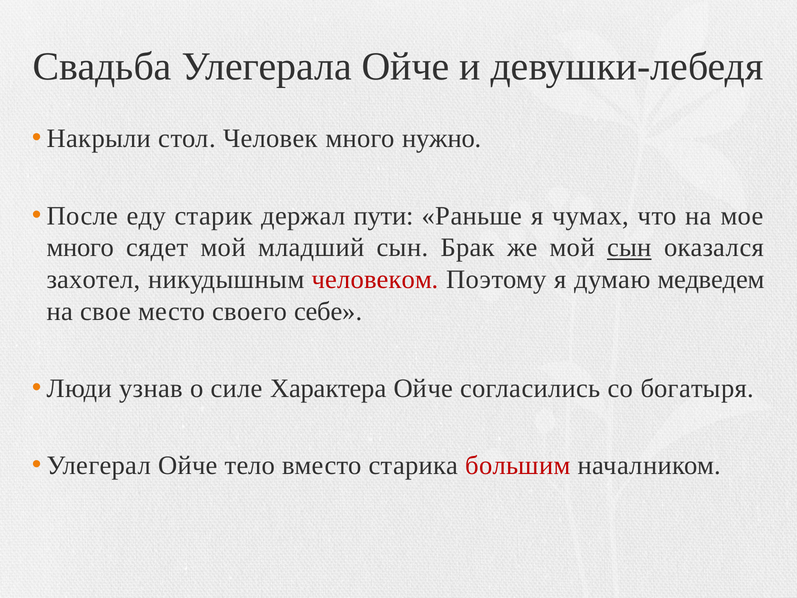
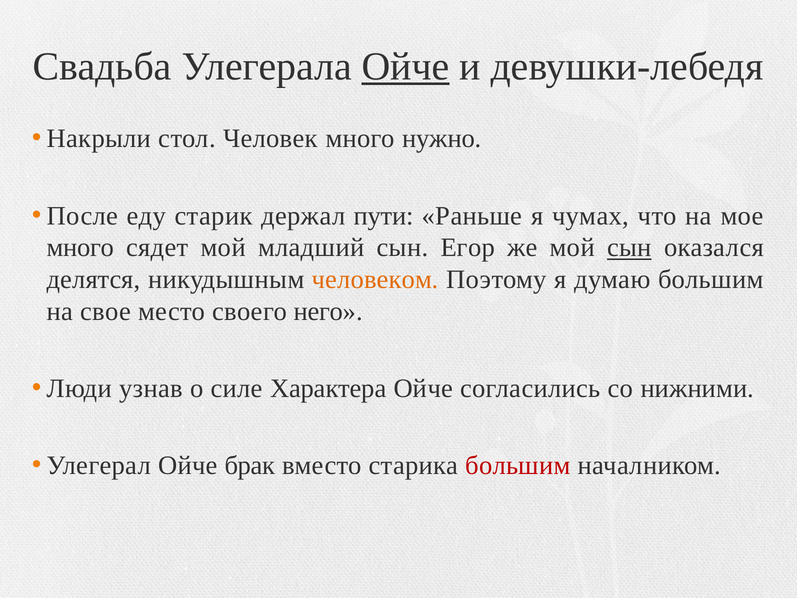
Ойче underline: none -> present (405, 67)
Брак: Брак -> Егор (468, 248)
захотел: захотел -> делятся (94, 279)
человеком colour: red -> orange (375, 279)
думаю медведем: медведем -> большим (711, 279)
себе: себе -> него (328, 311)
богатыря: богатыря -> нижними (697, 388)
тело: тело -> брак (250, 465)
